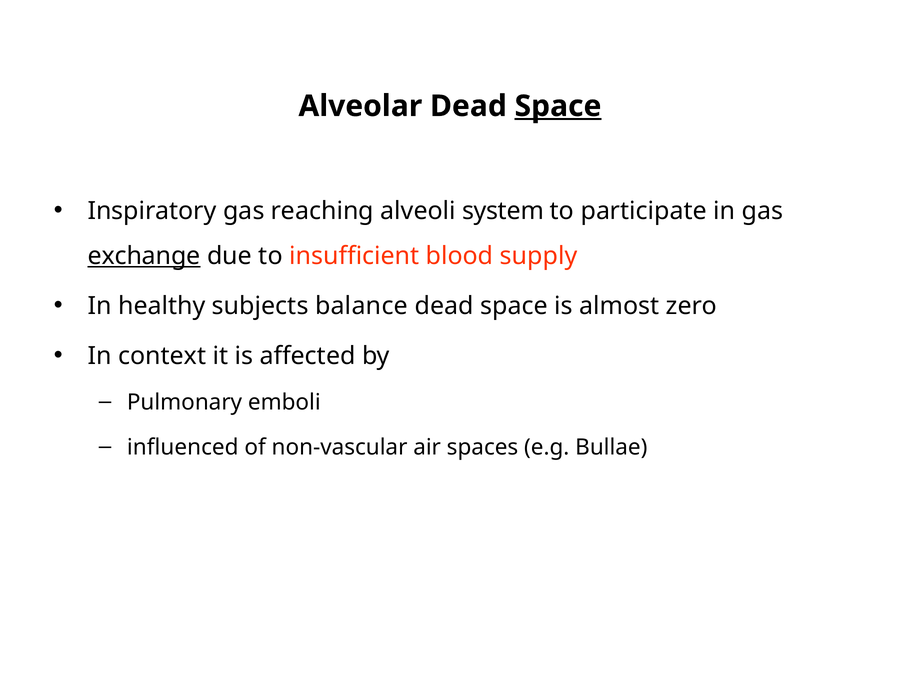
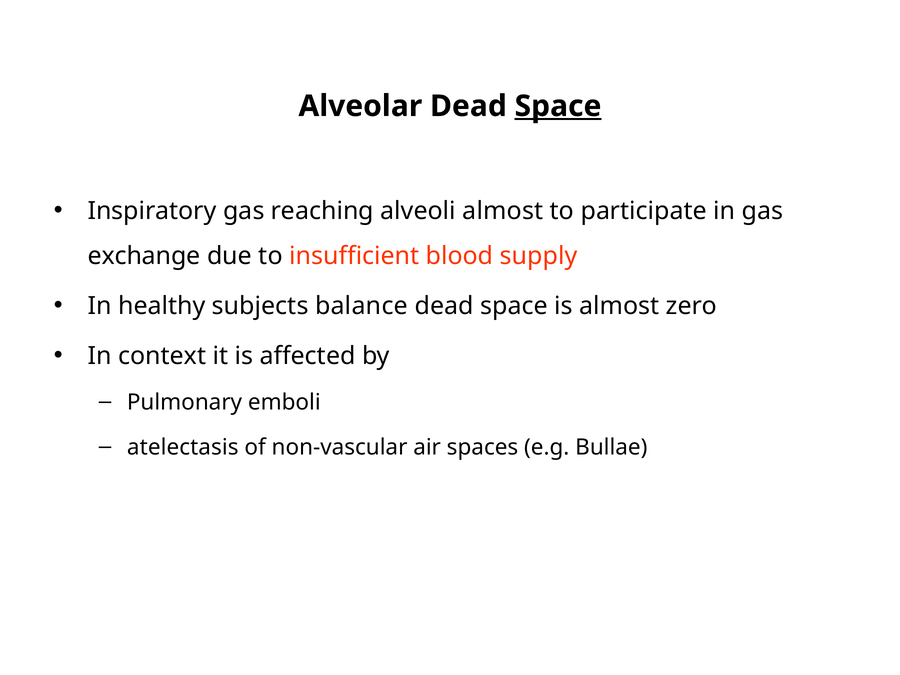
alveoli system: system -> almost (503, 211)
exchange underline: present -> none (144, 256)
influenced: influenced -> atelectasis (183, 447)
